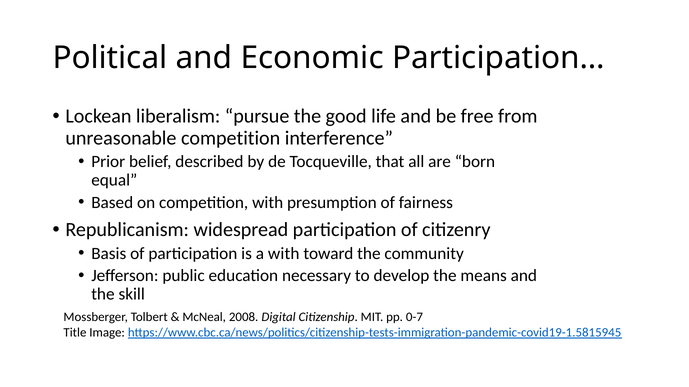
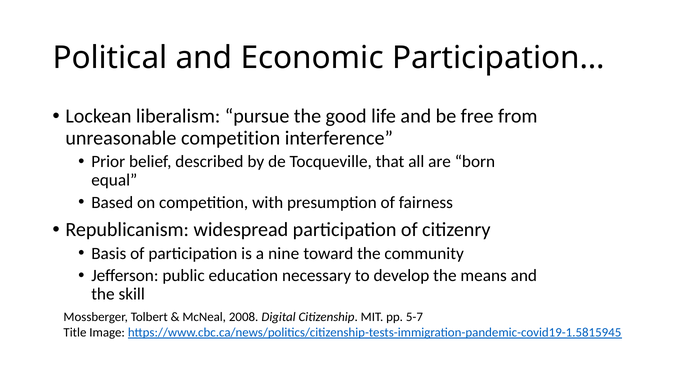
a with: with -> nine (284, 254)
0-7: 0-7 -> 5-7 (414, 317)
